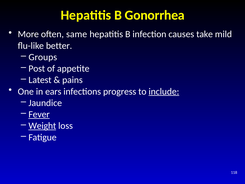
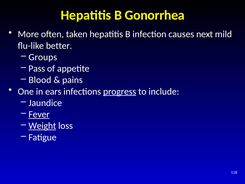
same: same -> taken (77, 34)
take: take -> next (205, 34)
Post: Post -> Pass (37, 68)
Latest: Latest -> Blood (40, 80)
progress underline: none -> present (120, 91)
include underline: present -> none (164, 91)
